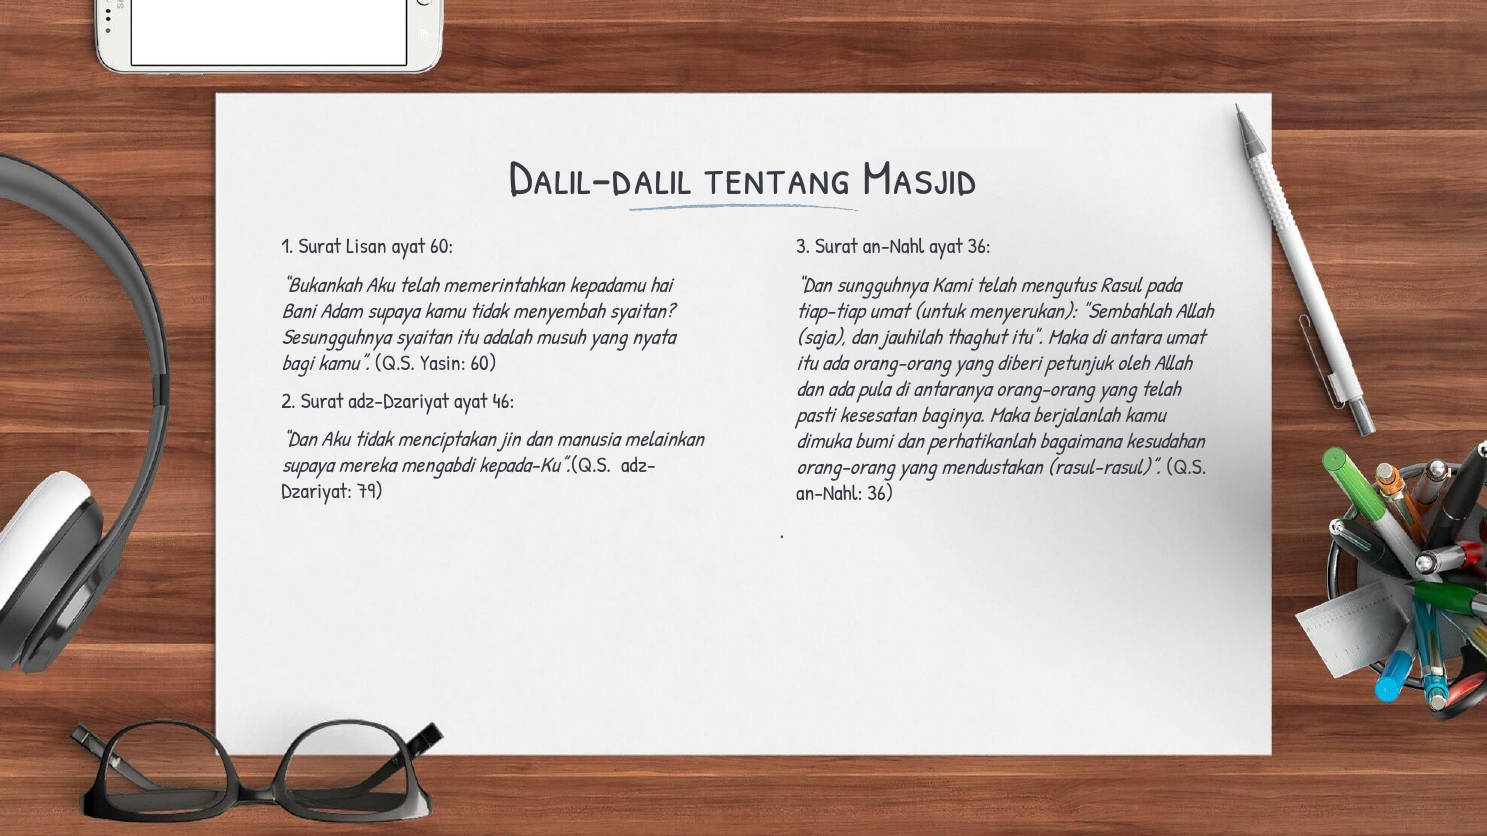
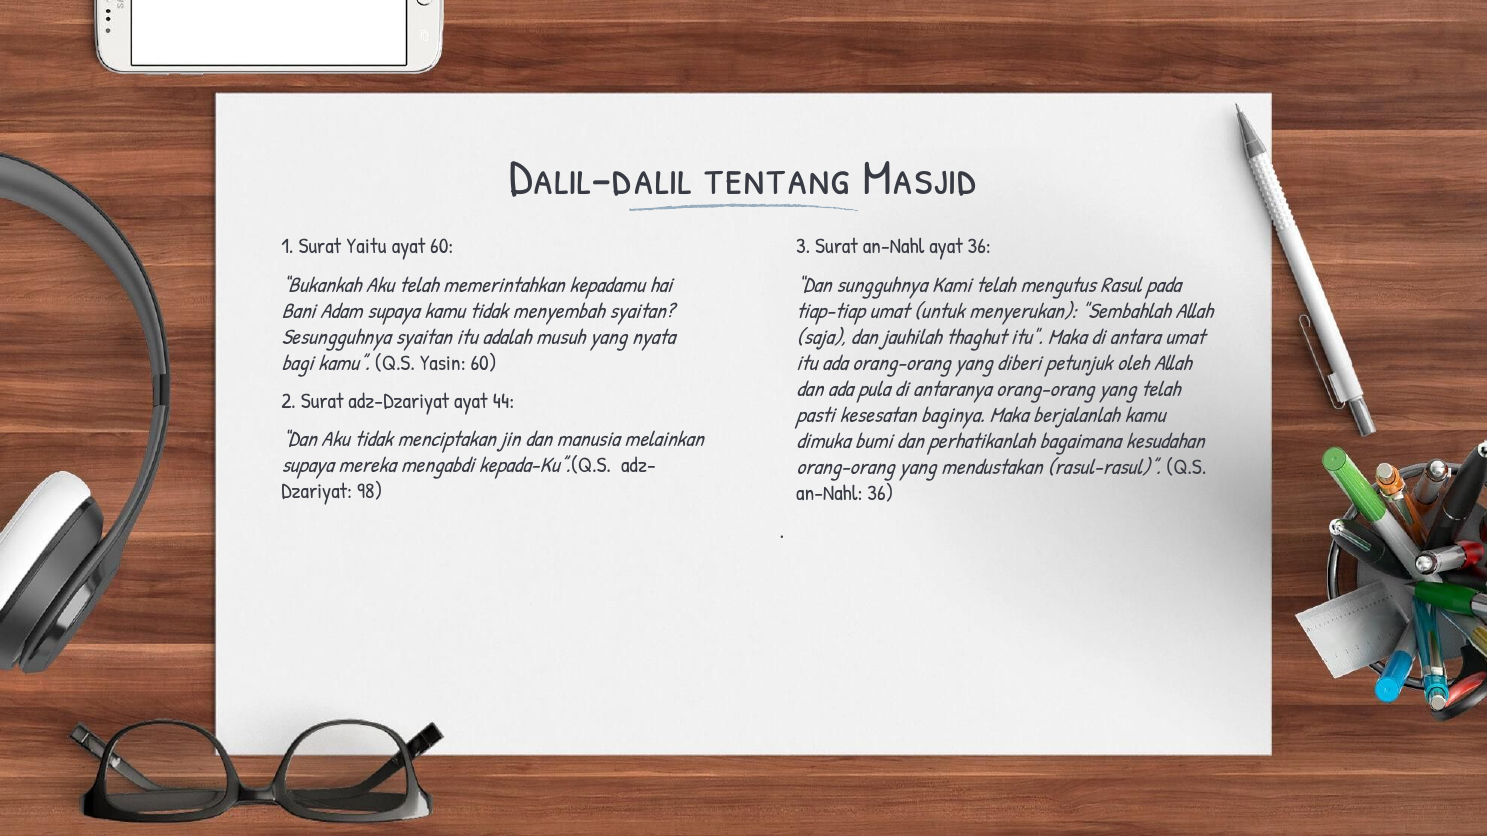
Lisan: Lisan -> Yaitu (367, 247)
46: 46 -> 44 (504, 402)
79: 79 -> 98 (370, 492)
